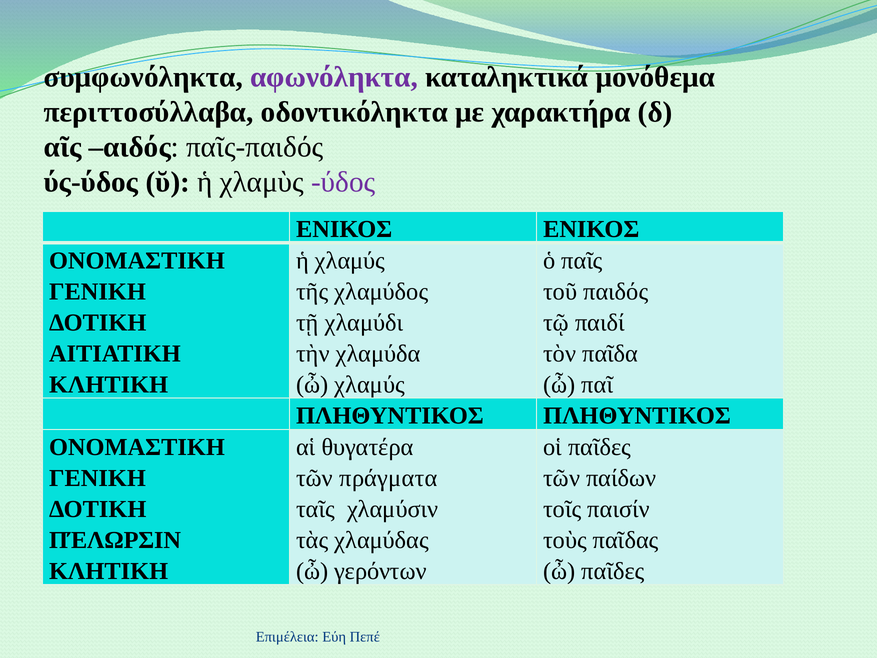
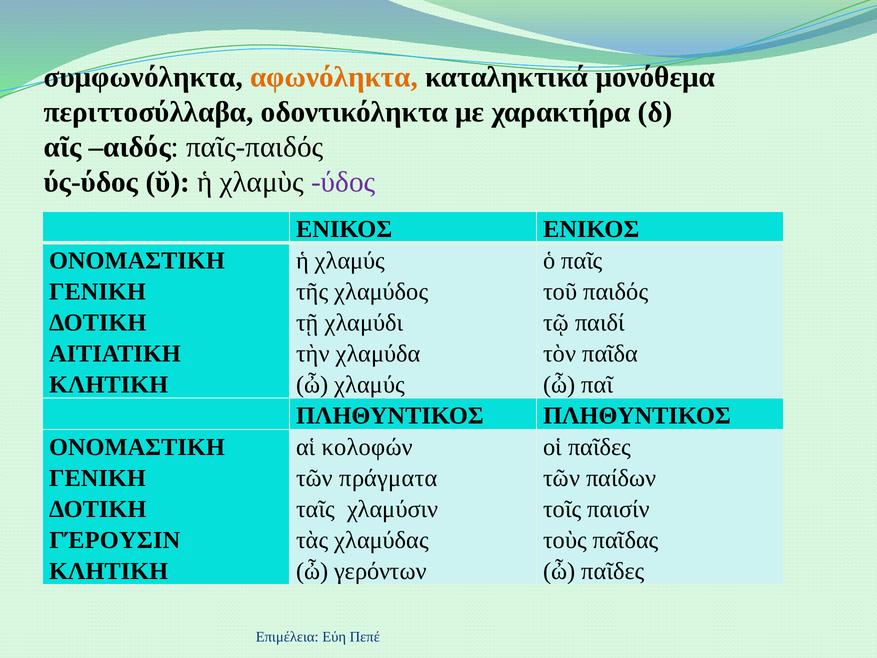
αφωνόληκτα colour: purple -> orange (334, 77)
θυγατέρα: θυγατέρα -> κολοφών (367, 447)
ΠΈΛΩΡΣΙΝ: ΠΈΛΩΡΣΙΝ -> ΓΈΡΟΥΣΙΝ (115, 540)
